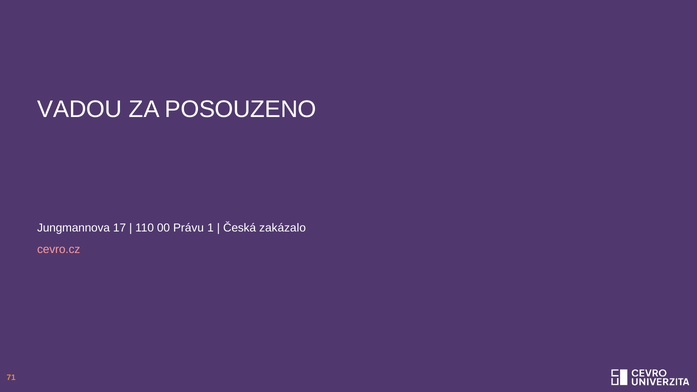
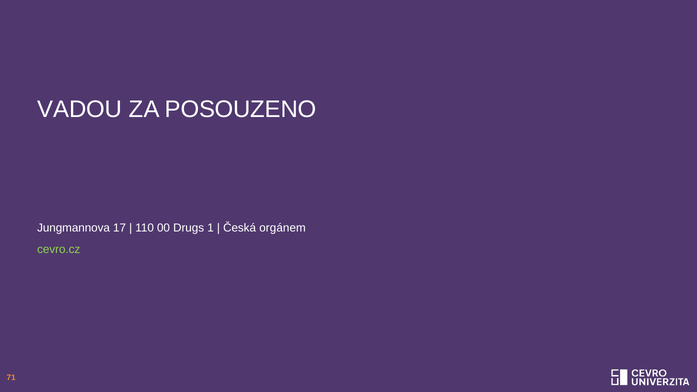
Právu: Právu -> Drugs (189, 228)
zakázalo: zakázalo -> orgánem (283, 228)
cevro.cz colour: pink -> light green (59, 250)
